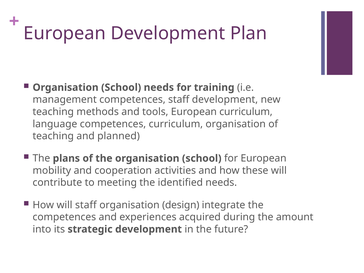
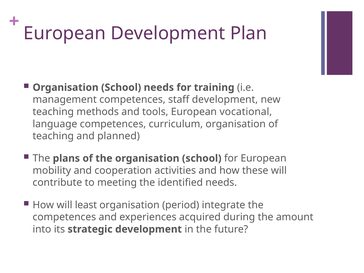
European curriculum: curriculum -> vocational (246, 112)
will staff: staff -> least (86, 205)
design: design -> period (181, 205)
